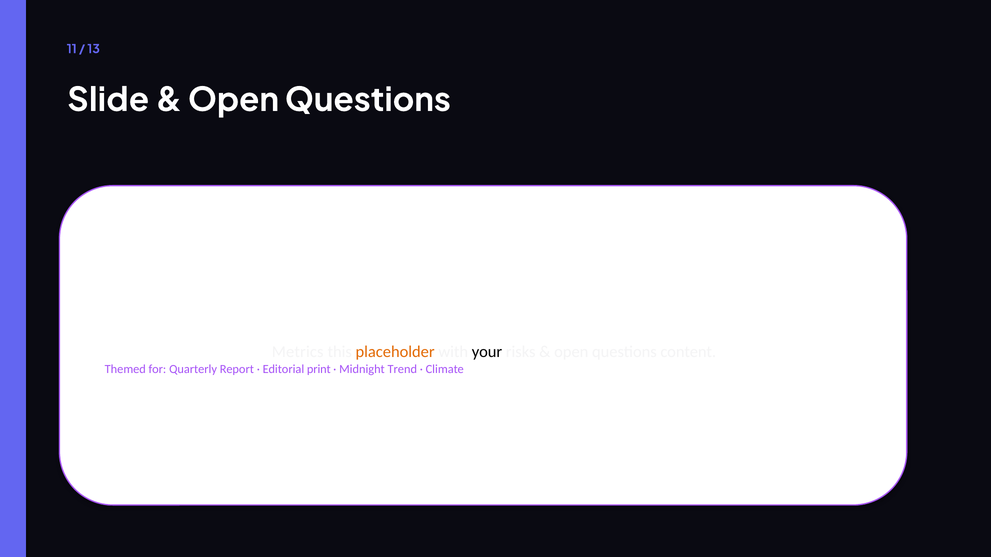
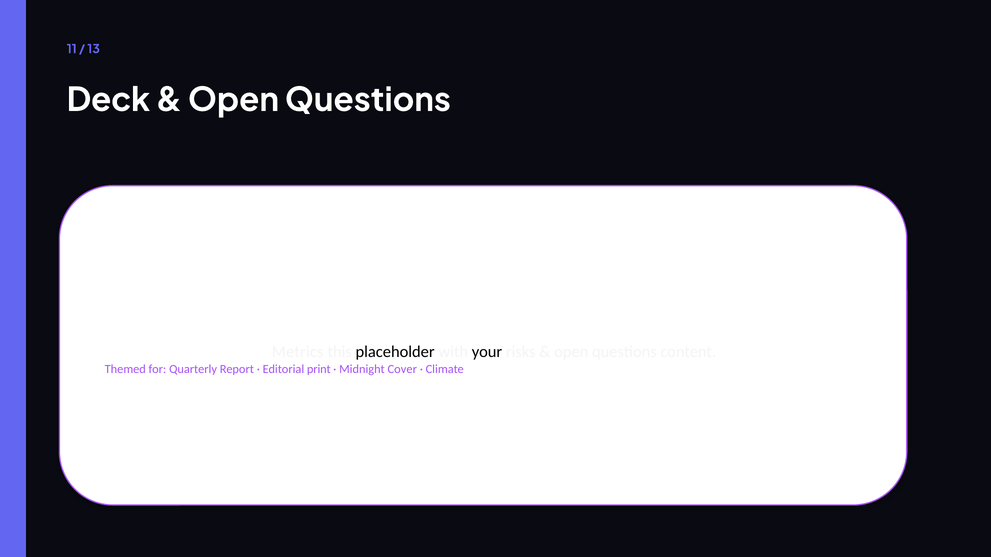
Slide: Slide -> Deck (108, 100)
placeholder colour: orange -> black (395, 352)
Trend: Trend -> Cover (402, 369)
